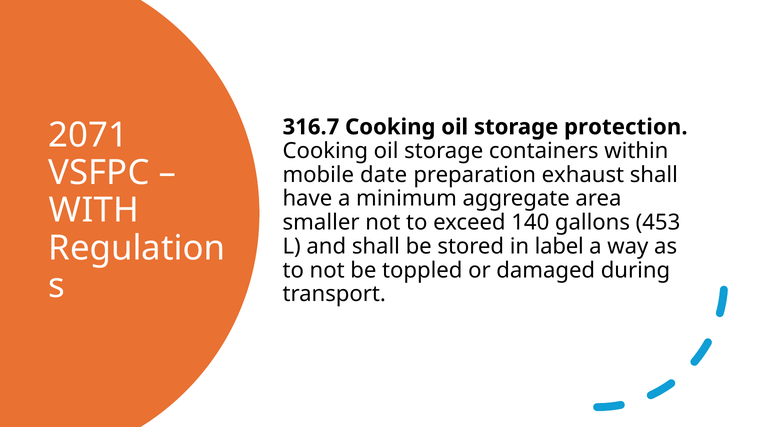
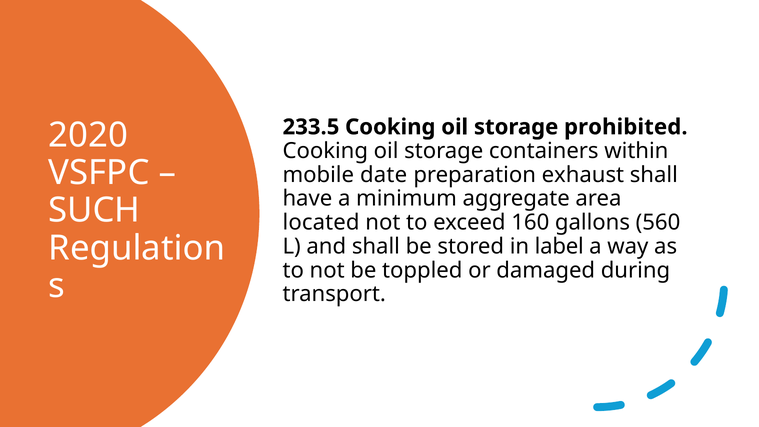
316.7: 316.7 -> 233.5 (311, 127)
protection: protection -> prohibited (626, 127)
2071: 2071 -> 2020 (88, 135)
WITH: WITH -> SUCH (94, 210)
smaller: smaller -> located (321, 222)
140: 140 -> 160 (530, 222)
453: 453 -> 560 (658, 222)
